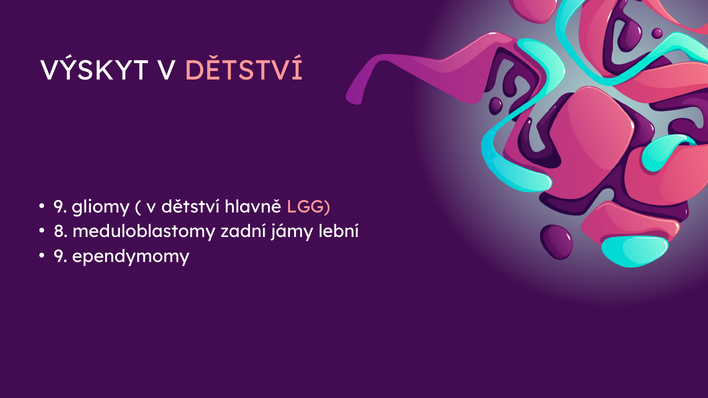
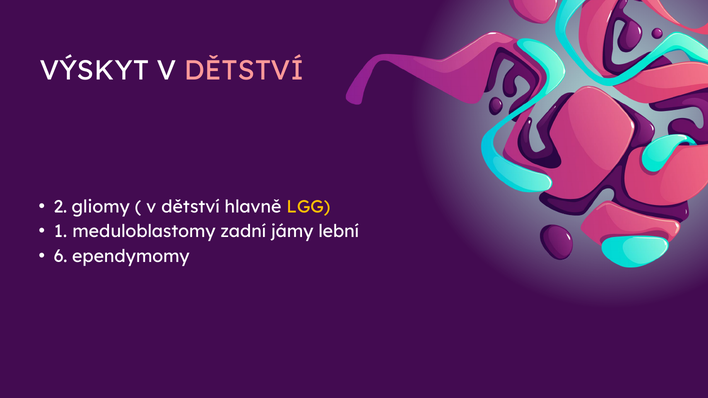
9: 9 -> 2 (60, 207)
LGG colour: pink -> yellow (308, 207)
8: 8 -> 1 (61, 232)
9: 9 -> 6 (61, 256)
